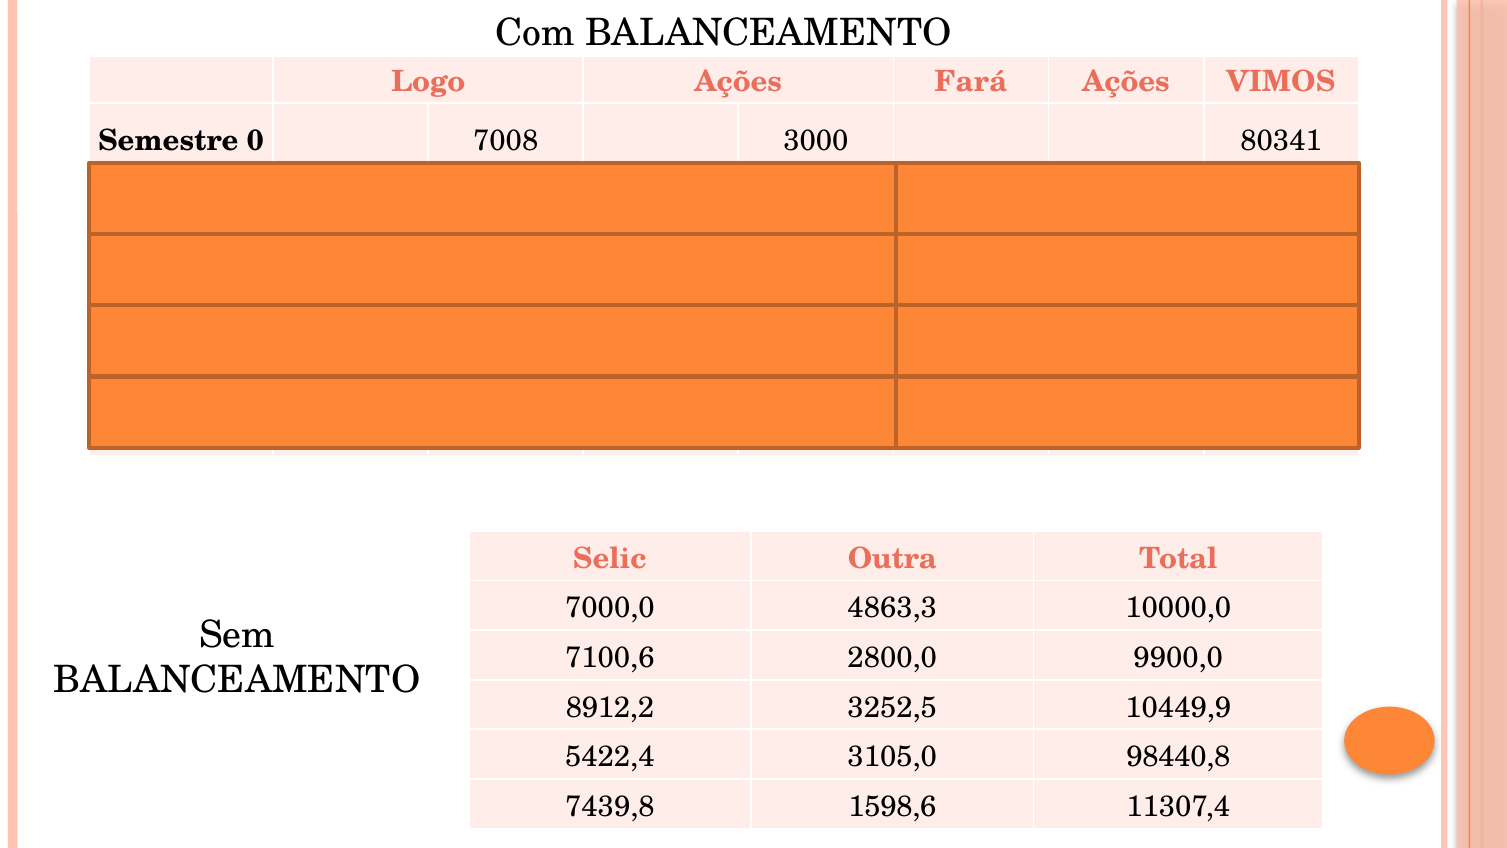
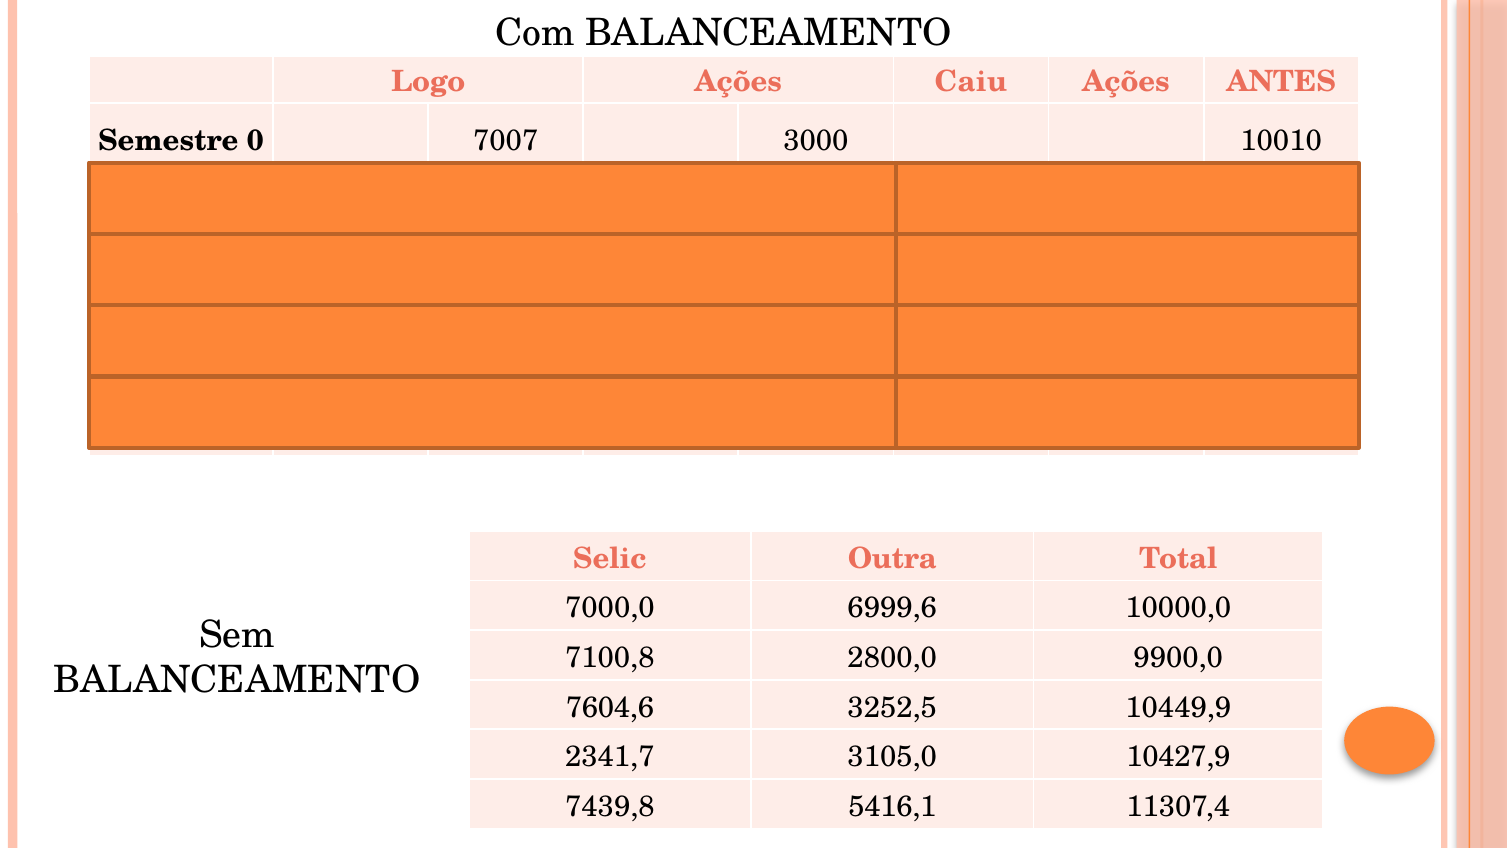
Fará: Fará -> Caiu (971, 82)
VIMOS: VIMOS -> ANTES (1281, 82)
7008: 7008 -> 7007 (506, 141)
80341: 80341 -> 10010 (1281, 141)
4863,3: 4863,3 -> 6999,6 (892, 608)
7100,6: 7100,6 -> 7100,8 (610, 658)
8912,2: 8912,2 -> 7604,6 (610, 707)
5422,4: 5422,4 -> 2341,7 (610, 757)
98440,8: 98440,8 -> 10427,9 (1178, 757)
1598,6: 1598,6 -> 5416,1 (892, 806)
